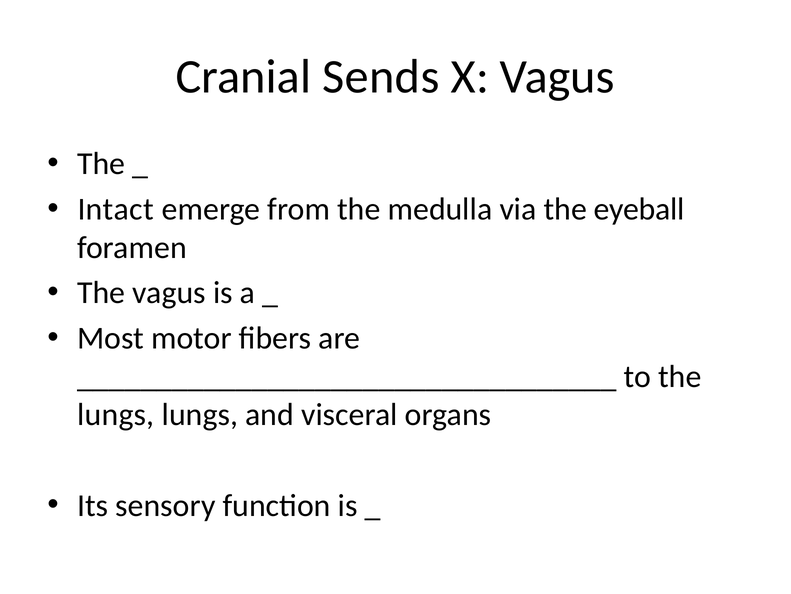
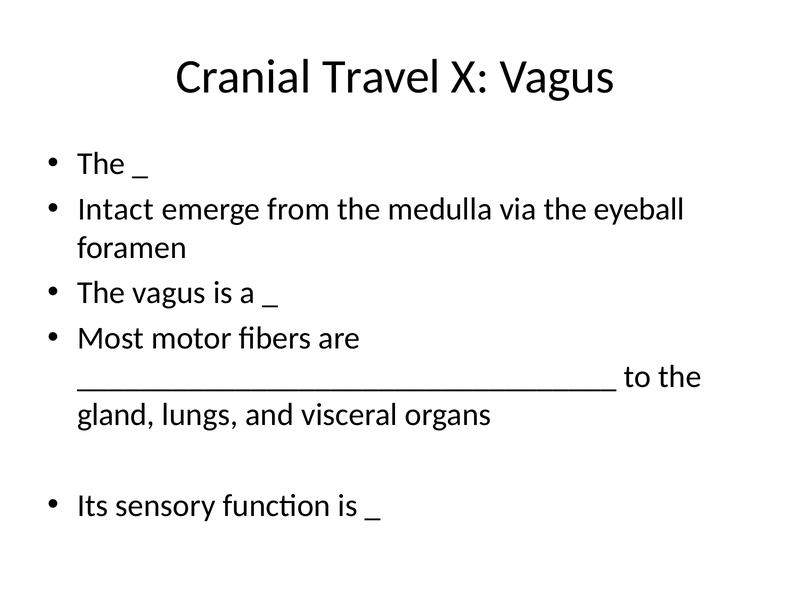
Sends: Sends -> Travel (381, 77)
lungs: lungs -> gland (116, 414)
